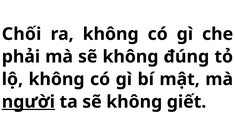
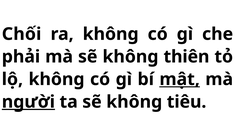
đúng: đúng -> thiên (186, 57)
mật underline: none -> present (180, 79)
giết: giết -> tiêu (187, 102)
